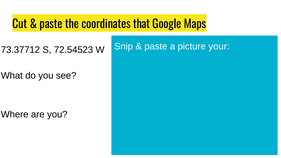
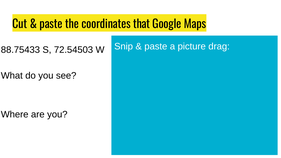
your: your -> drag (219, 46)
73.37712: 73.37712 -> 88.75433 (20, 50)
72.54523: 72.54523 -> 72.54503 (74, 50)
